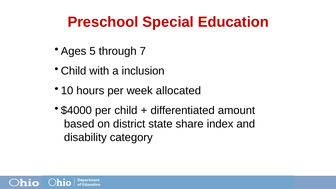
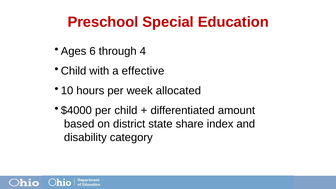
5: 5 -> 6 (93, 51)
7: 7 -> 4 (143, 51)
inclusion: inclusion -> effective (143, 71)
